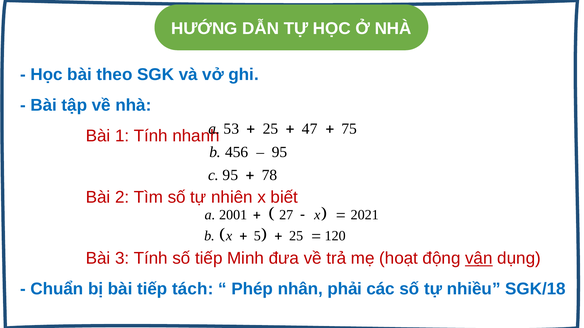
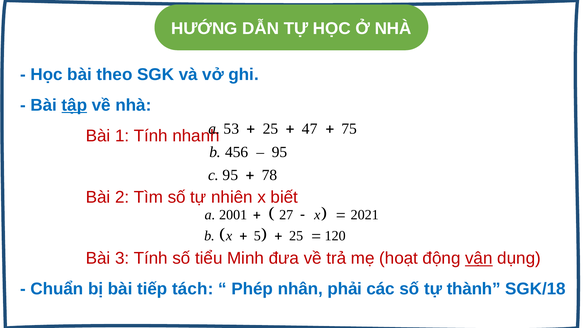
tập underline: none -> present (74, 105)
số tiếp: tiếp -> tiểu (209, 259)
nhiều: nhiều -> thành (474, 289)
